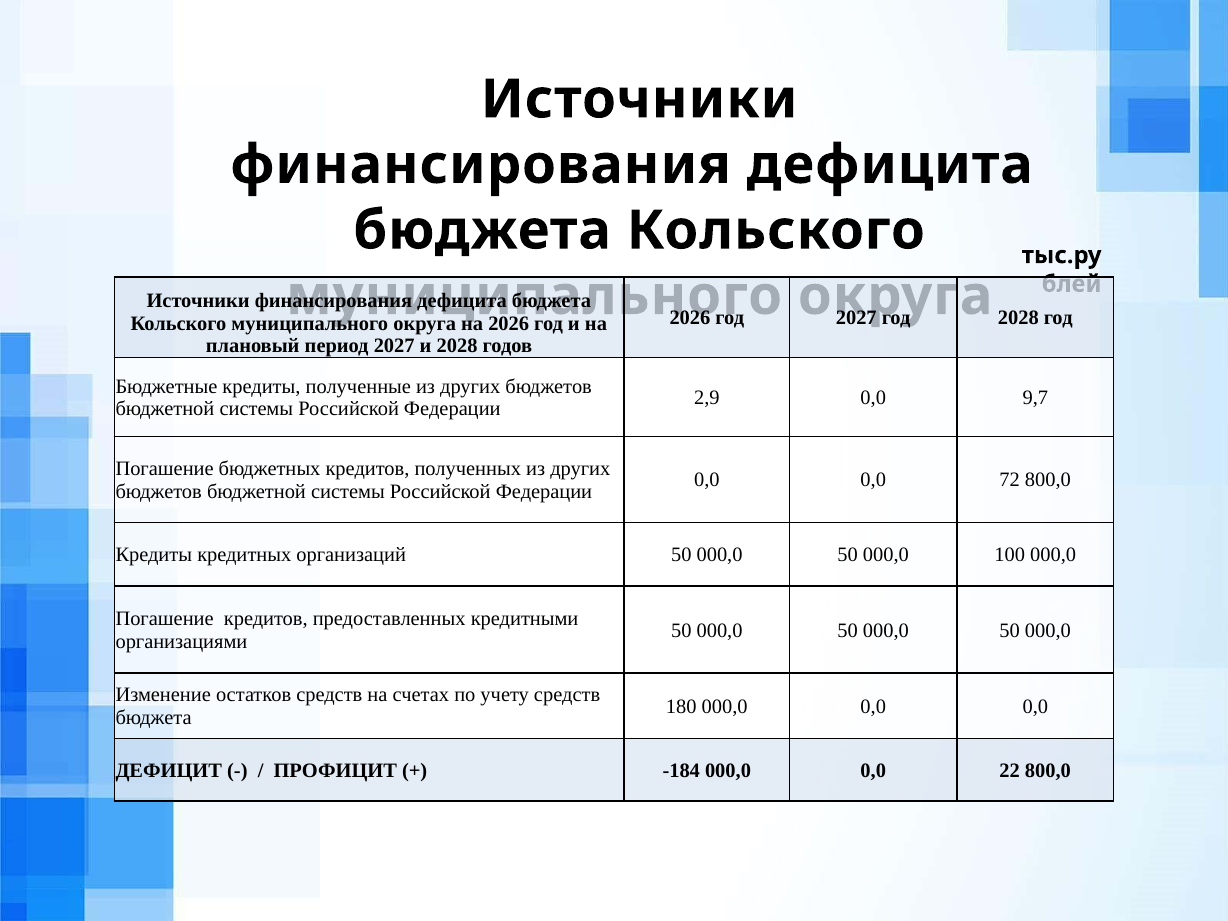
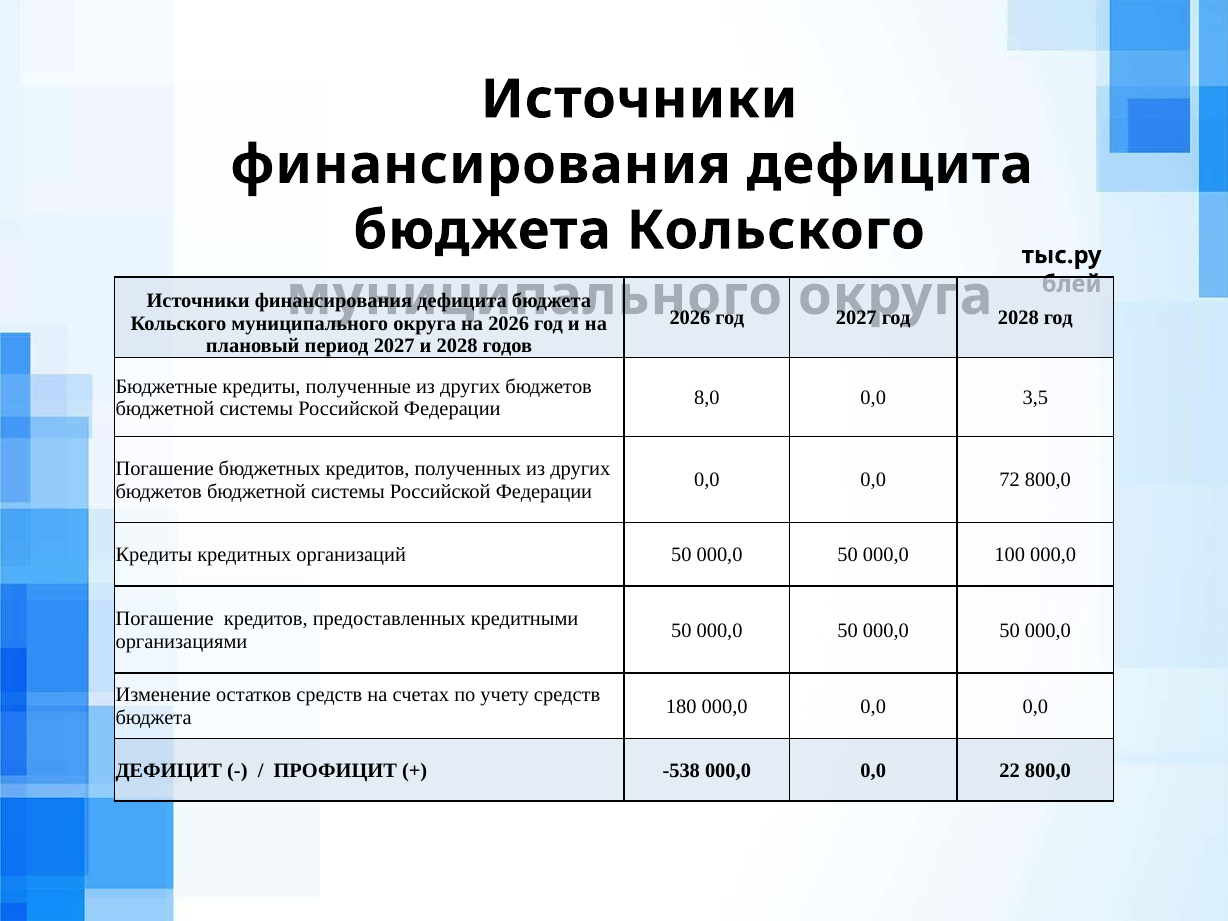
2,9: 2,9 -> 8,0 (707, 398)
9,7: 9,7 -> 3,5 (1035, 398)
-184: -184 -> -538 (681, 770)
